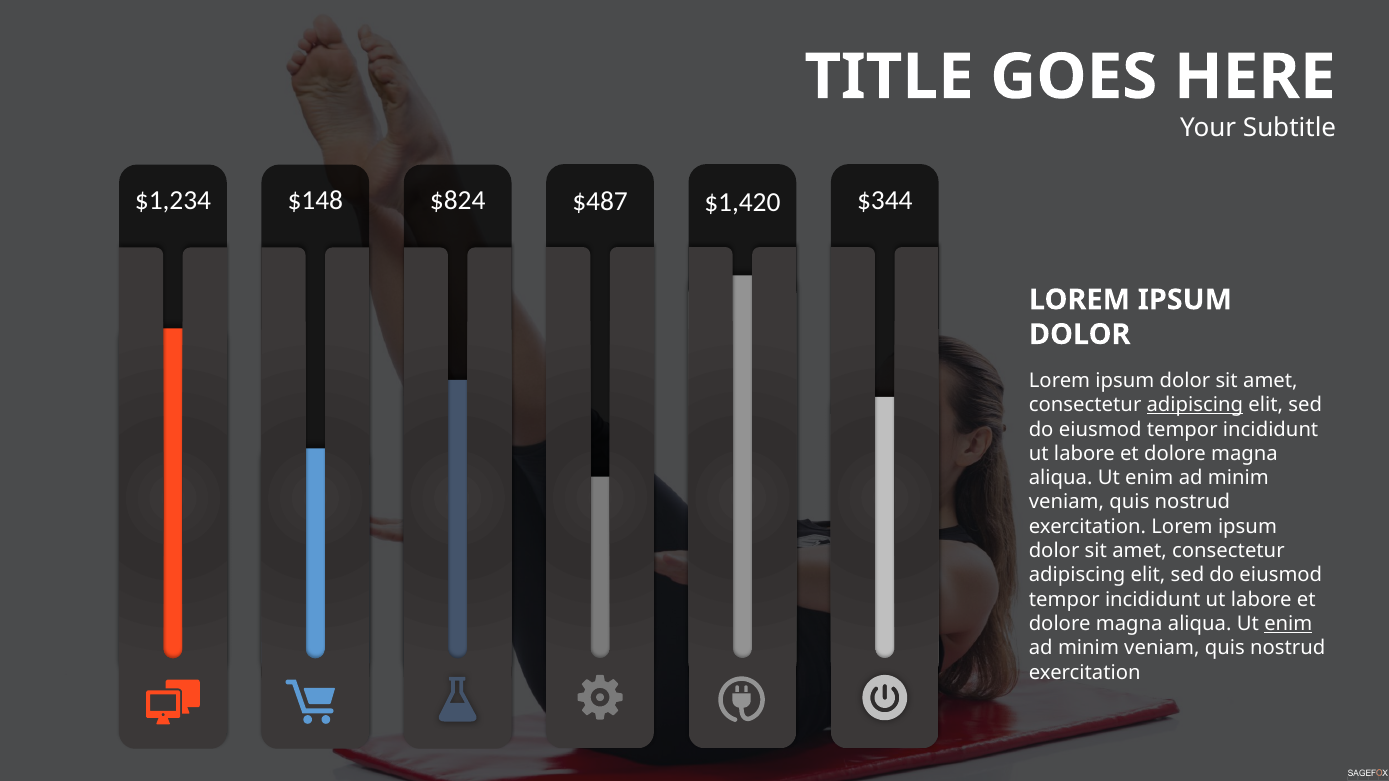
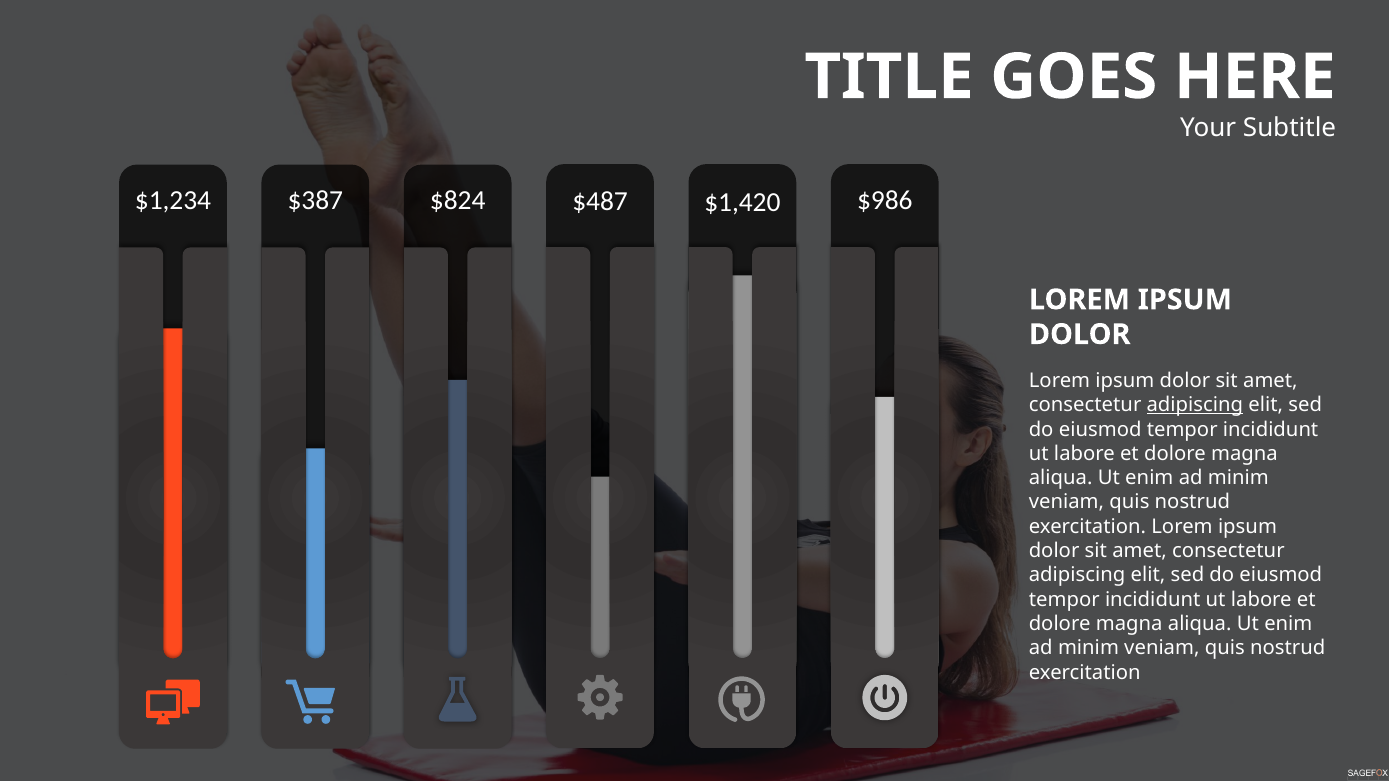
$148: $148 -> $387 (315, 201)
$344: $344 -> $986 (885, 201)
enim underline: present -> none (1288, 624)
